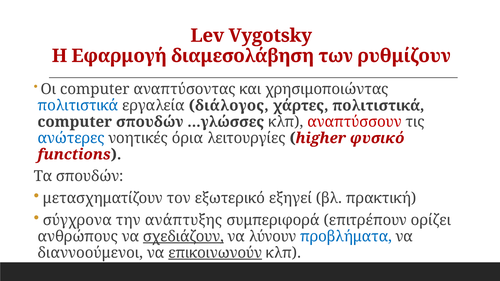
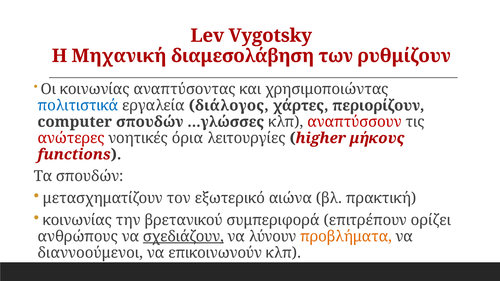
Εφαρμογή: Εφαρμογή -> Μηχανική (119, 56)
Οι computer: computer -> κοινωνίας (95, 89)
χάρτες πολιτιστικά: πολιτιστικά -> περιορίζουν (378, 106)
ανώτερες colour: blue -> red (71, 138)
φυσικό: φυσικό -> μήκους (377, 138)
εξηγεί: εξηγεί -> αιώνα (290, 198)
σύγχρονα: σύγχρονα -> κοινωνίας (77, 220)
ανάπτυξης: ανάπτυξης -> βρετανικού (184, 220)
προβλήματα colour: blue -> orange (346, 237)
επικοινωνούν underline: present -> none (215, 253)
